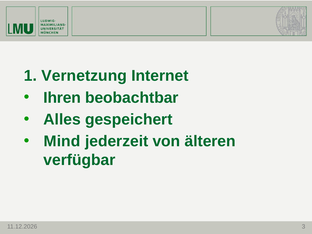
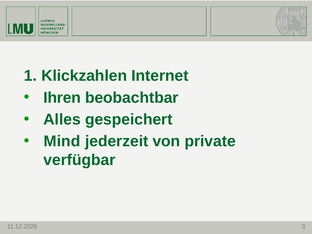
Vernetzung: Vernetzung -> Klickzahlen (84, 76)
älteren: älteren -> private (210, 141)
